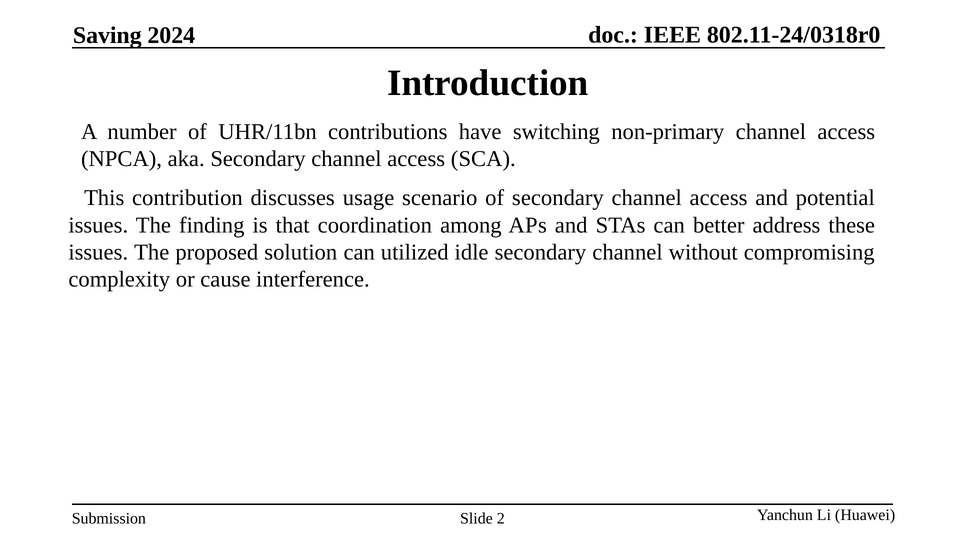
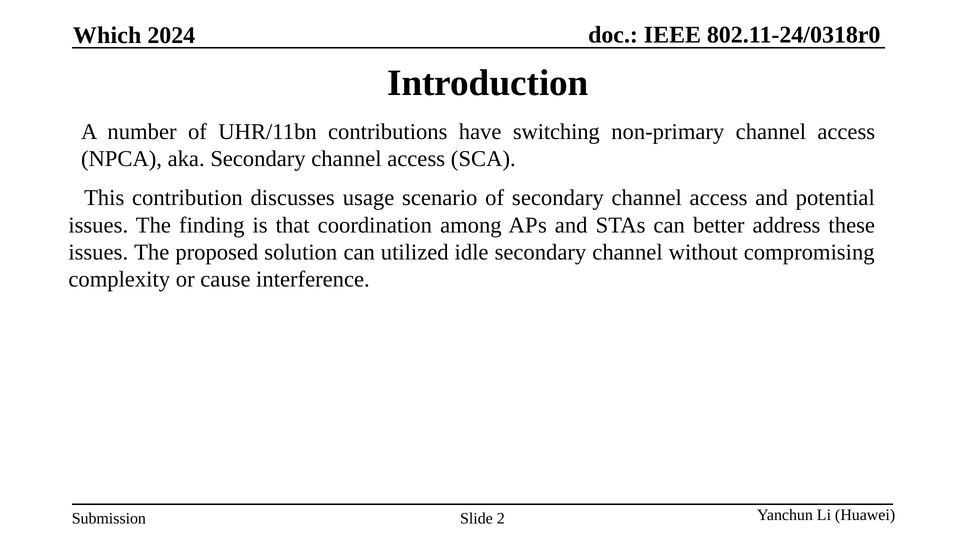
Saving: Saving -> Which (107, 35)
